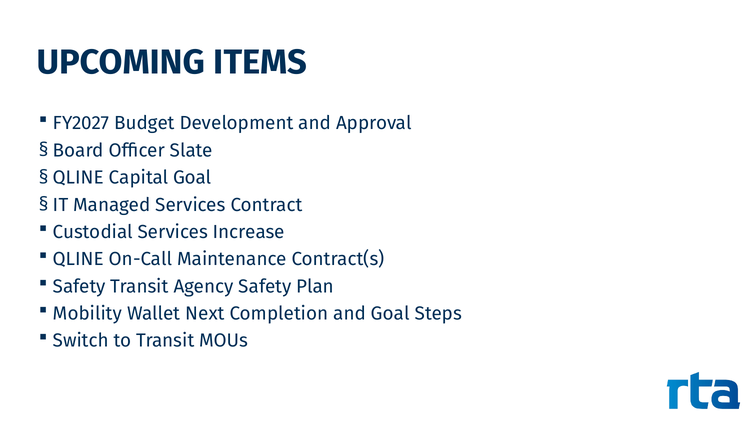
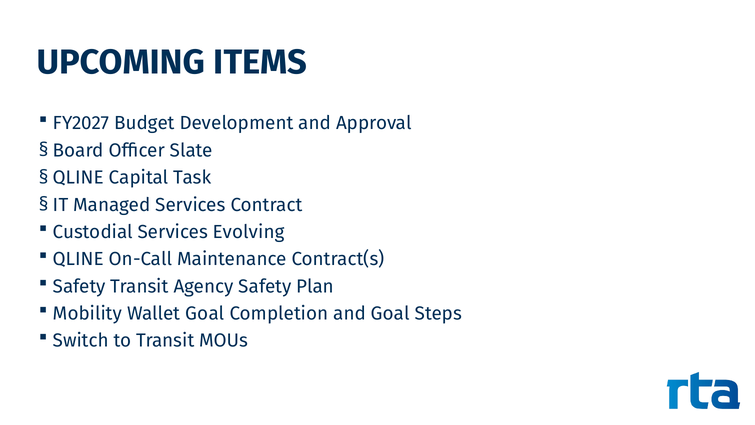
Capital Goal: Goal -> Task (192, 177)
Increase: Increase -> Evolving (249, 232)
Wallet Next: Next -> Goal (205, 313)
